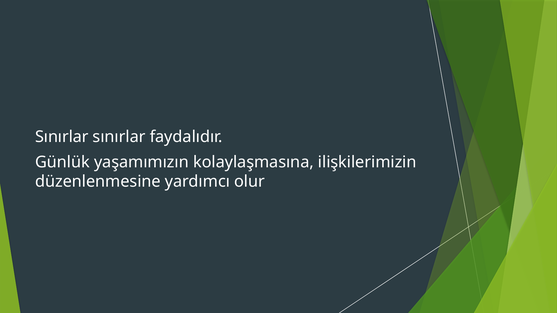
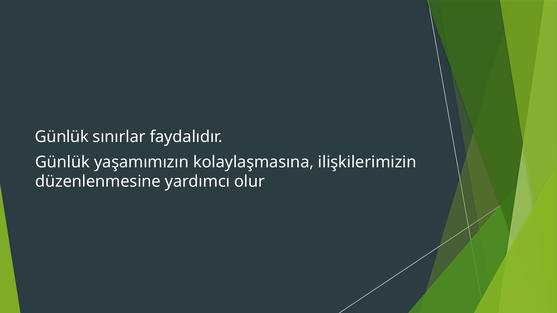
Sınırlar: Sınırlar -> Günlük (62, 137)
